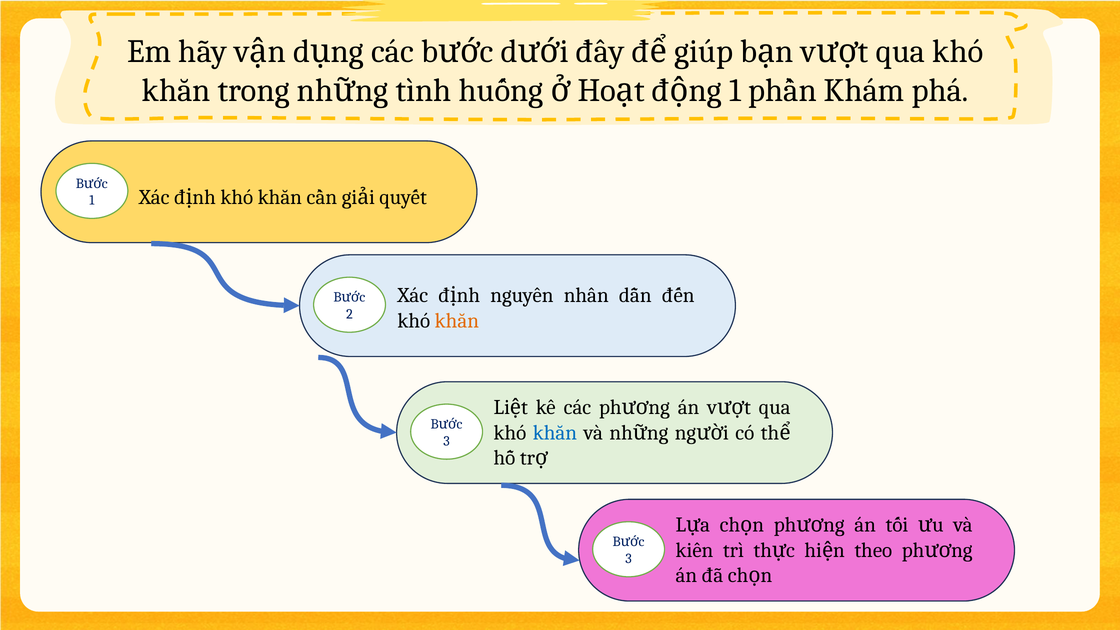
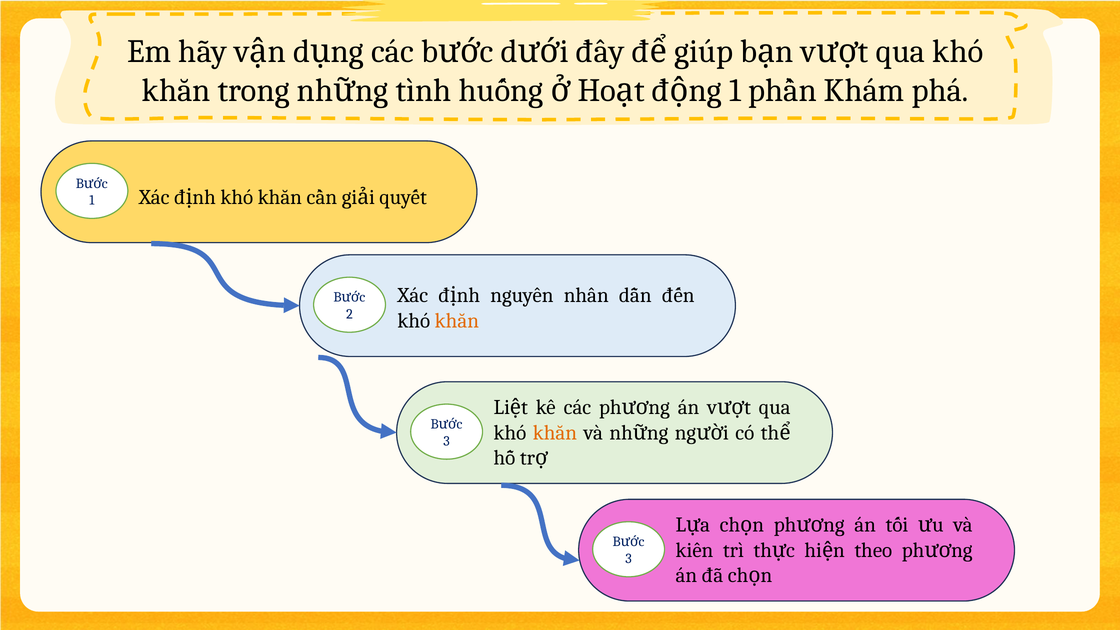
khăn colour: blue -> orange (555, 433)
